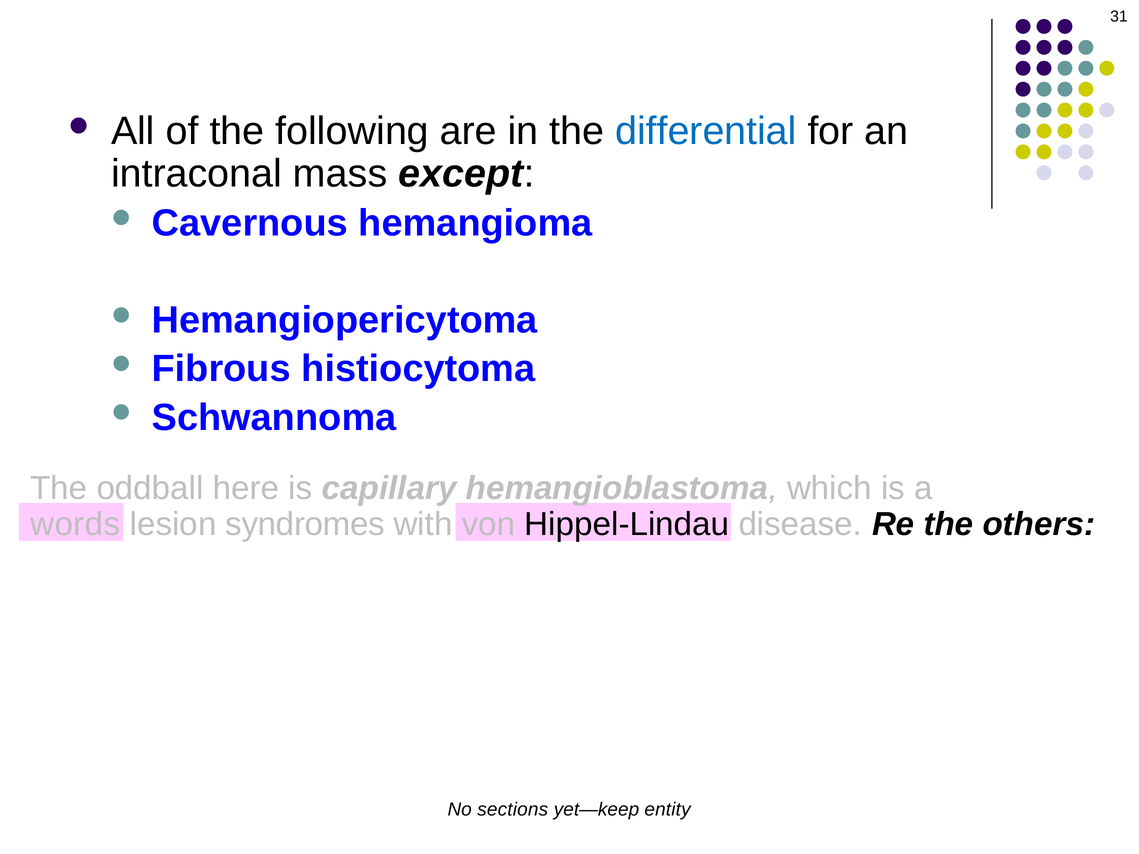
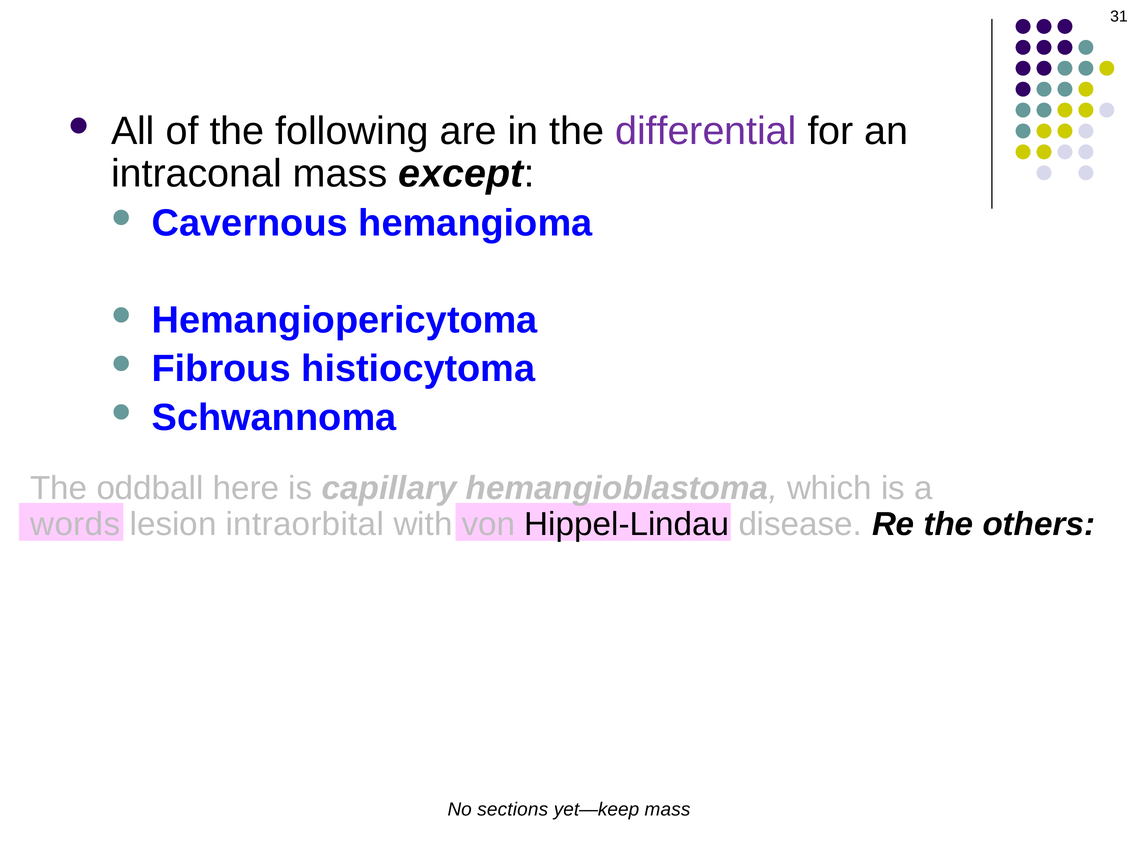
differential colour: blue -> purple (706, 131)
syndromes: syndromes -> intraorbital (305, 524)
yet—keep entity: entity -> mass (668, 810)
